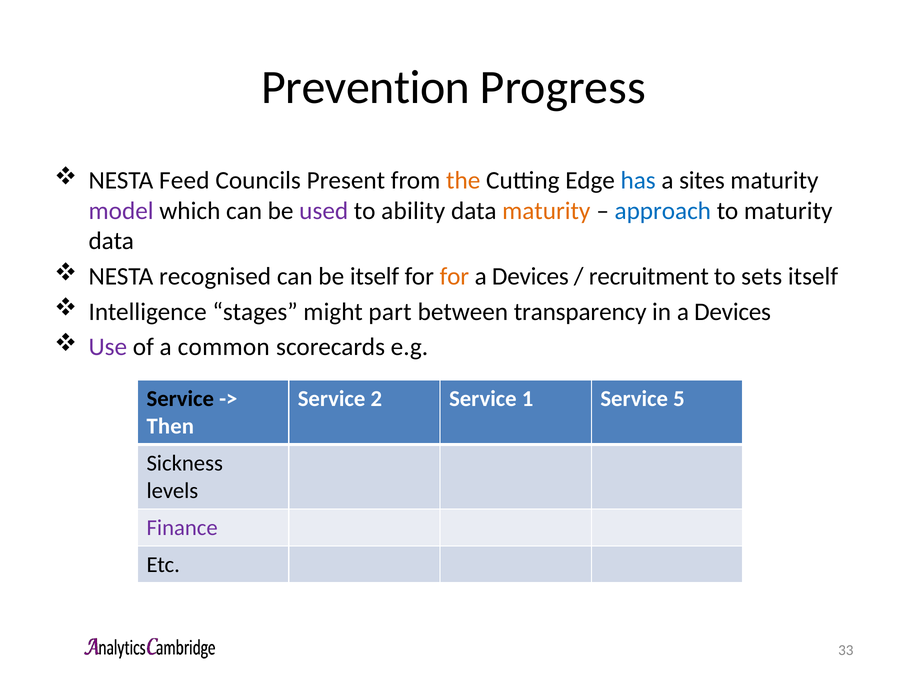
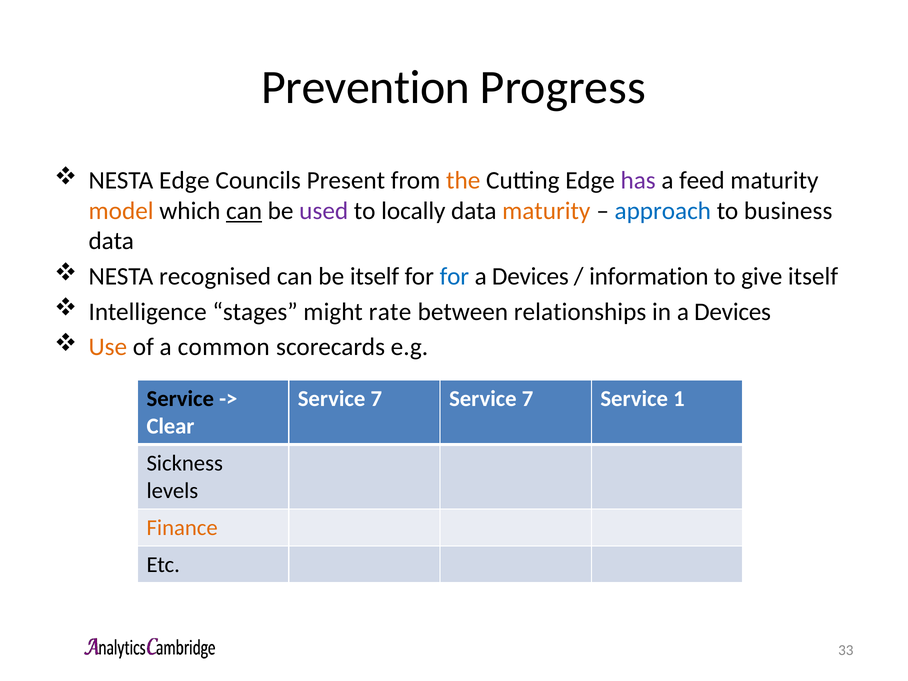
NESTA Feed: Feed -> Edge (184, 180)
has colour: blue -> purple (638, 180)
sites: sites -> feed (702, 180)
model colour: purple -> orange (121, 211)
can underline: none -> present (244, 211)
ability: ability -> locally (413, 211)
to maturity: maturity -> business (788, 211)
for colour: orange -> blue (454, 276)
recruitment: recruitment -> information (649, 276)
sets: sets -> give (762, 276)
part: part -> rate (390, 312)
transparency: transparency -> relationships (580, 312)
Use colour: purple -> orange (108, 347)
2: 2 -> 7 (376, 399)
1: 1 -> 7 (528, 399)
5: 5 -> 1 (679, 399)
Then: Then -> Clear (170, 426)
Finance colour: purple -> orange (182, 528)
